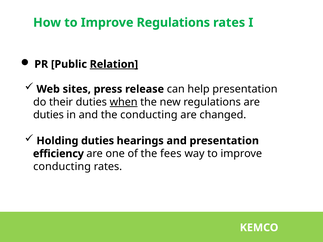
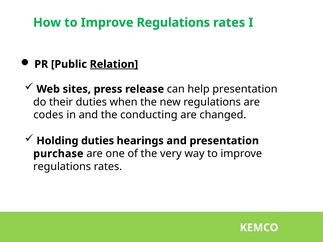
when underline: present -> none (124, 102)
duties: duties -> codes (48, 115)
efficiency: efficiency -> purchase (58, 154)
fees: fees -> very (171, 154)
conducting: conducting -> regulations (62, 167)
